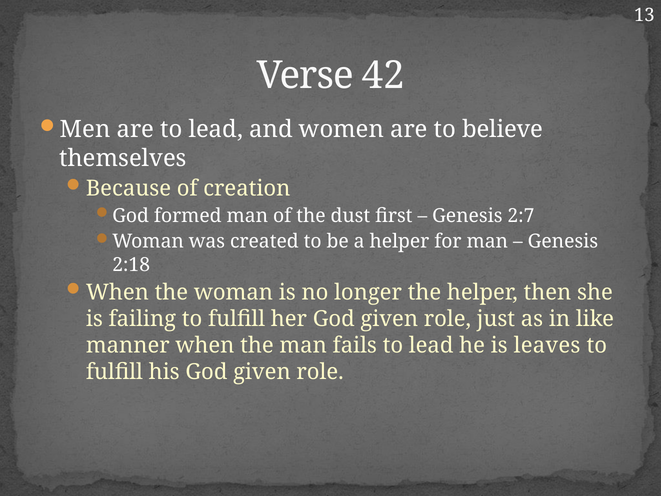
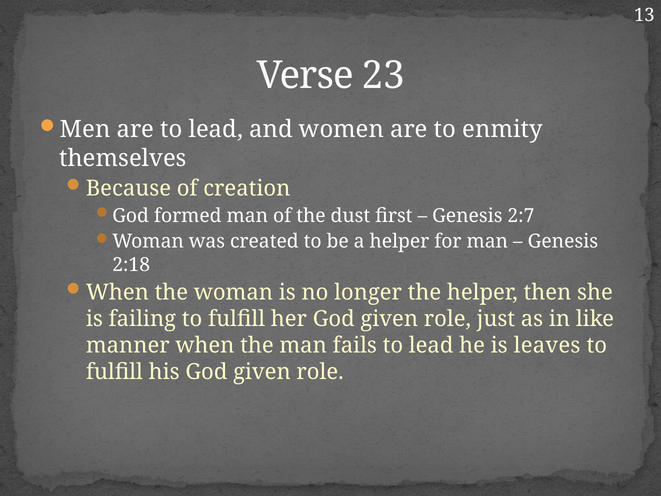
42: 42 -> 23 (383, 75)
believe: believe -> enmity (503, 129)
